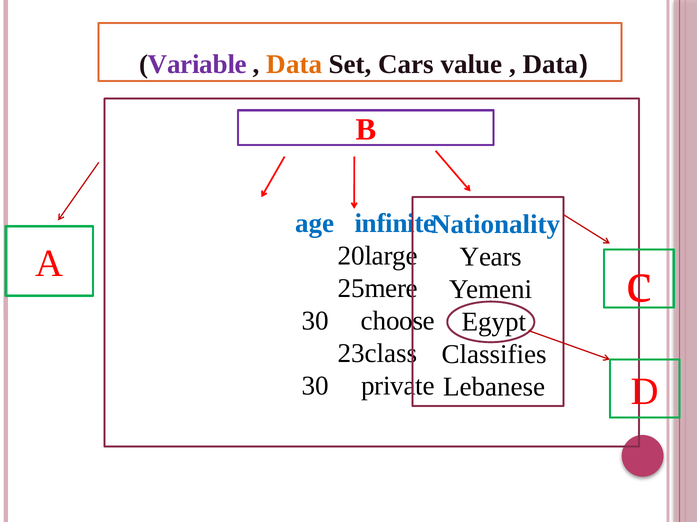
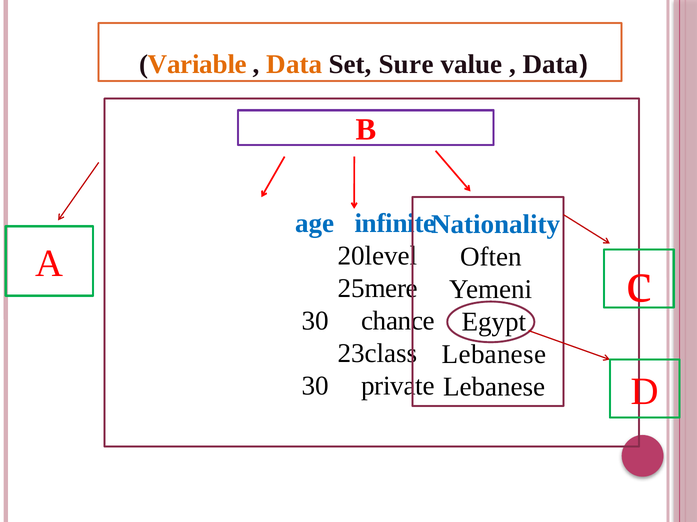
Variable colour: purple -> orange (197, 65)
Cars: Cars -> Sure (406, 65)
large: large -> level (391, 256)
Years: Years -> Often (491, 257)
choose: choose -> chance (398, 321)
Classifies: Classifies -> Lebanese (494, 355)
